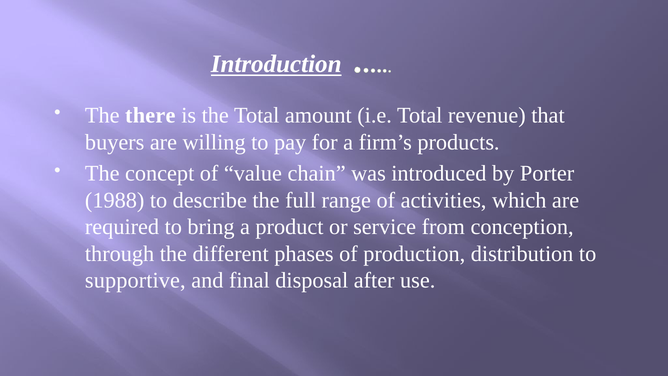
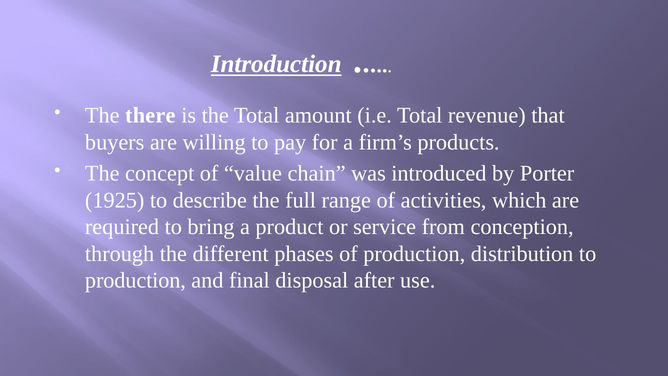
1988: 1988 -> 1925 (115, 200)
supportive: supportive -> production (135, 280)
